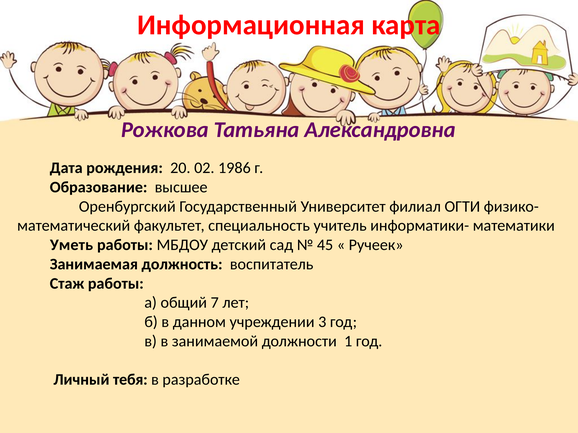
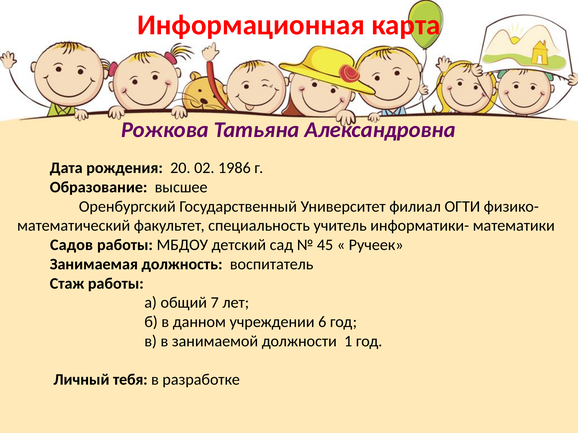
Уметь: Уметь -> Садов (72, 245)
3: 3 -> 6 (322, 322)
